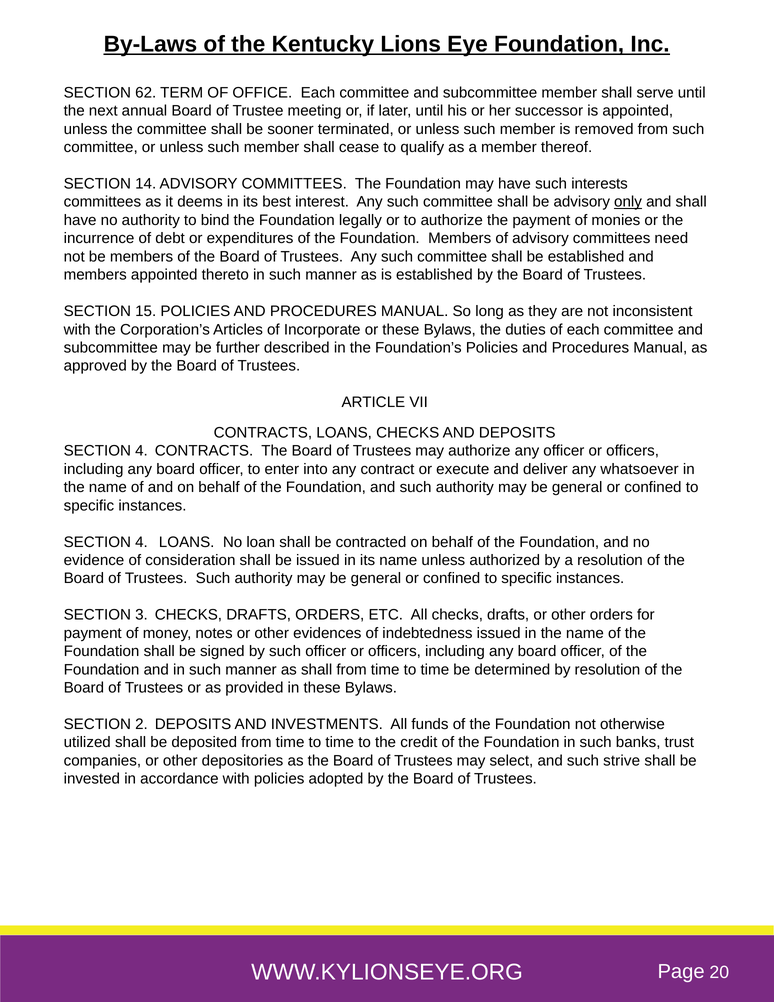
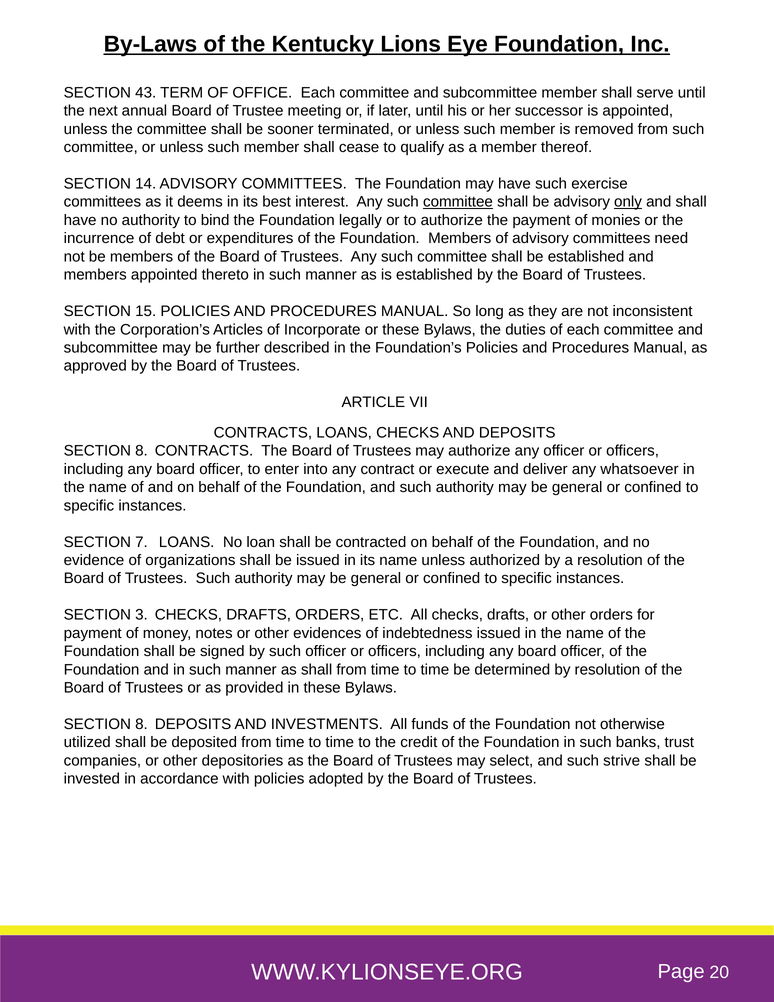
62: 62 -> 43 (146, 93)
interests: interests -> exercise (600, 184)
committee underline: none -> present (458, 202)
4: 4 -> 8 (142, 451)
4: 4 -> 7 (142, 542)
consideration: consideration -> organizations (190, 560)
2: 2 -> 8 (142, 724)
